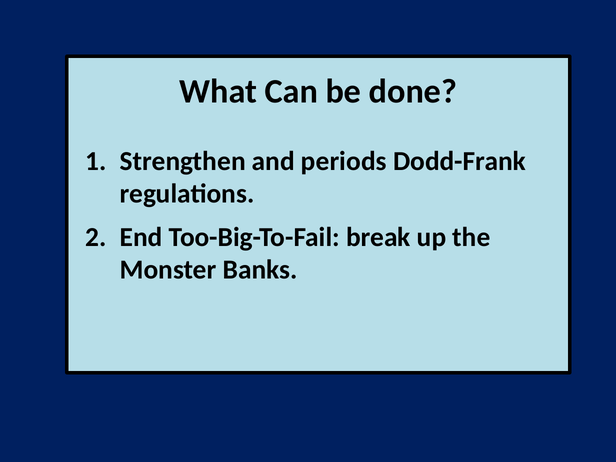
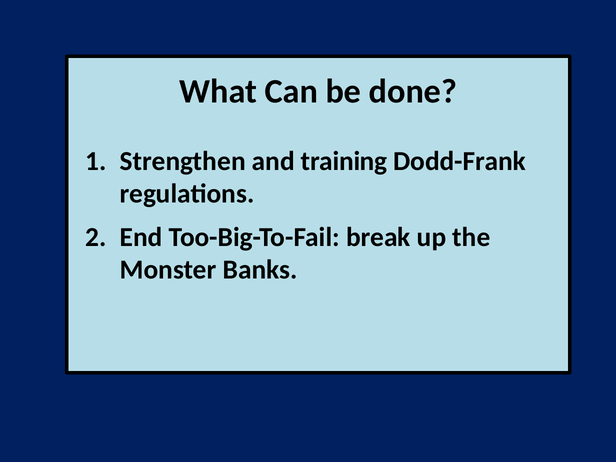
periods: periods -> training (344, 161)
